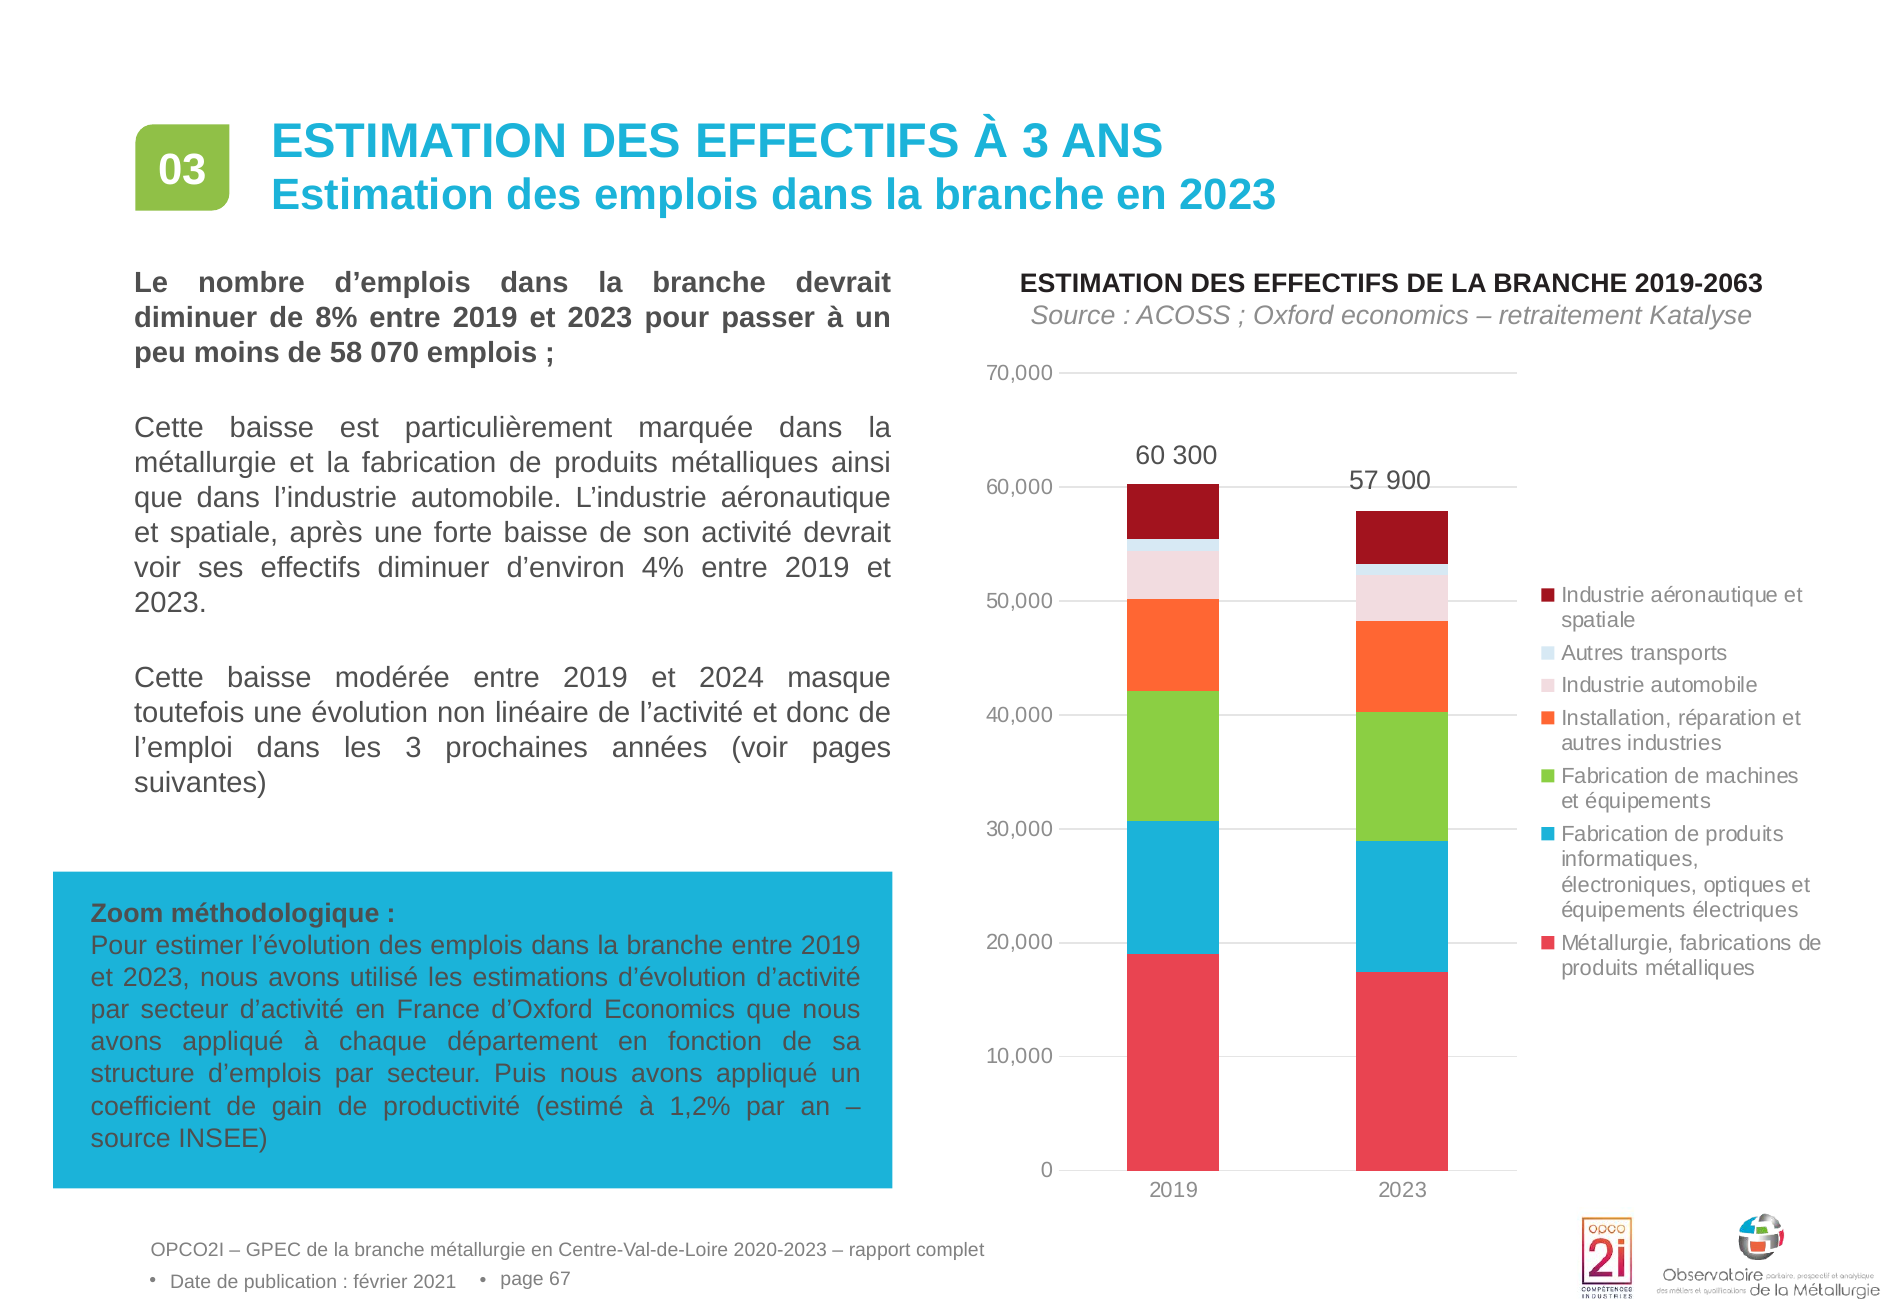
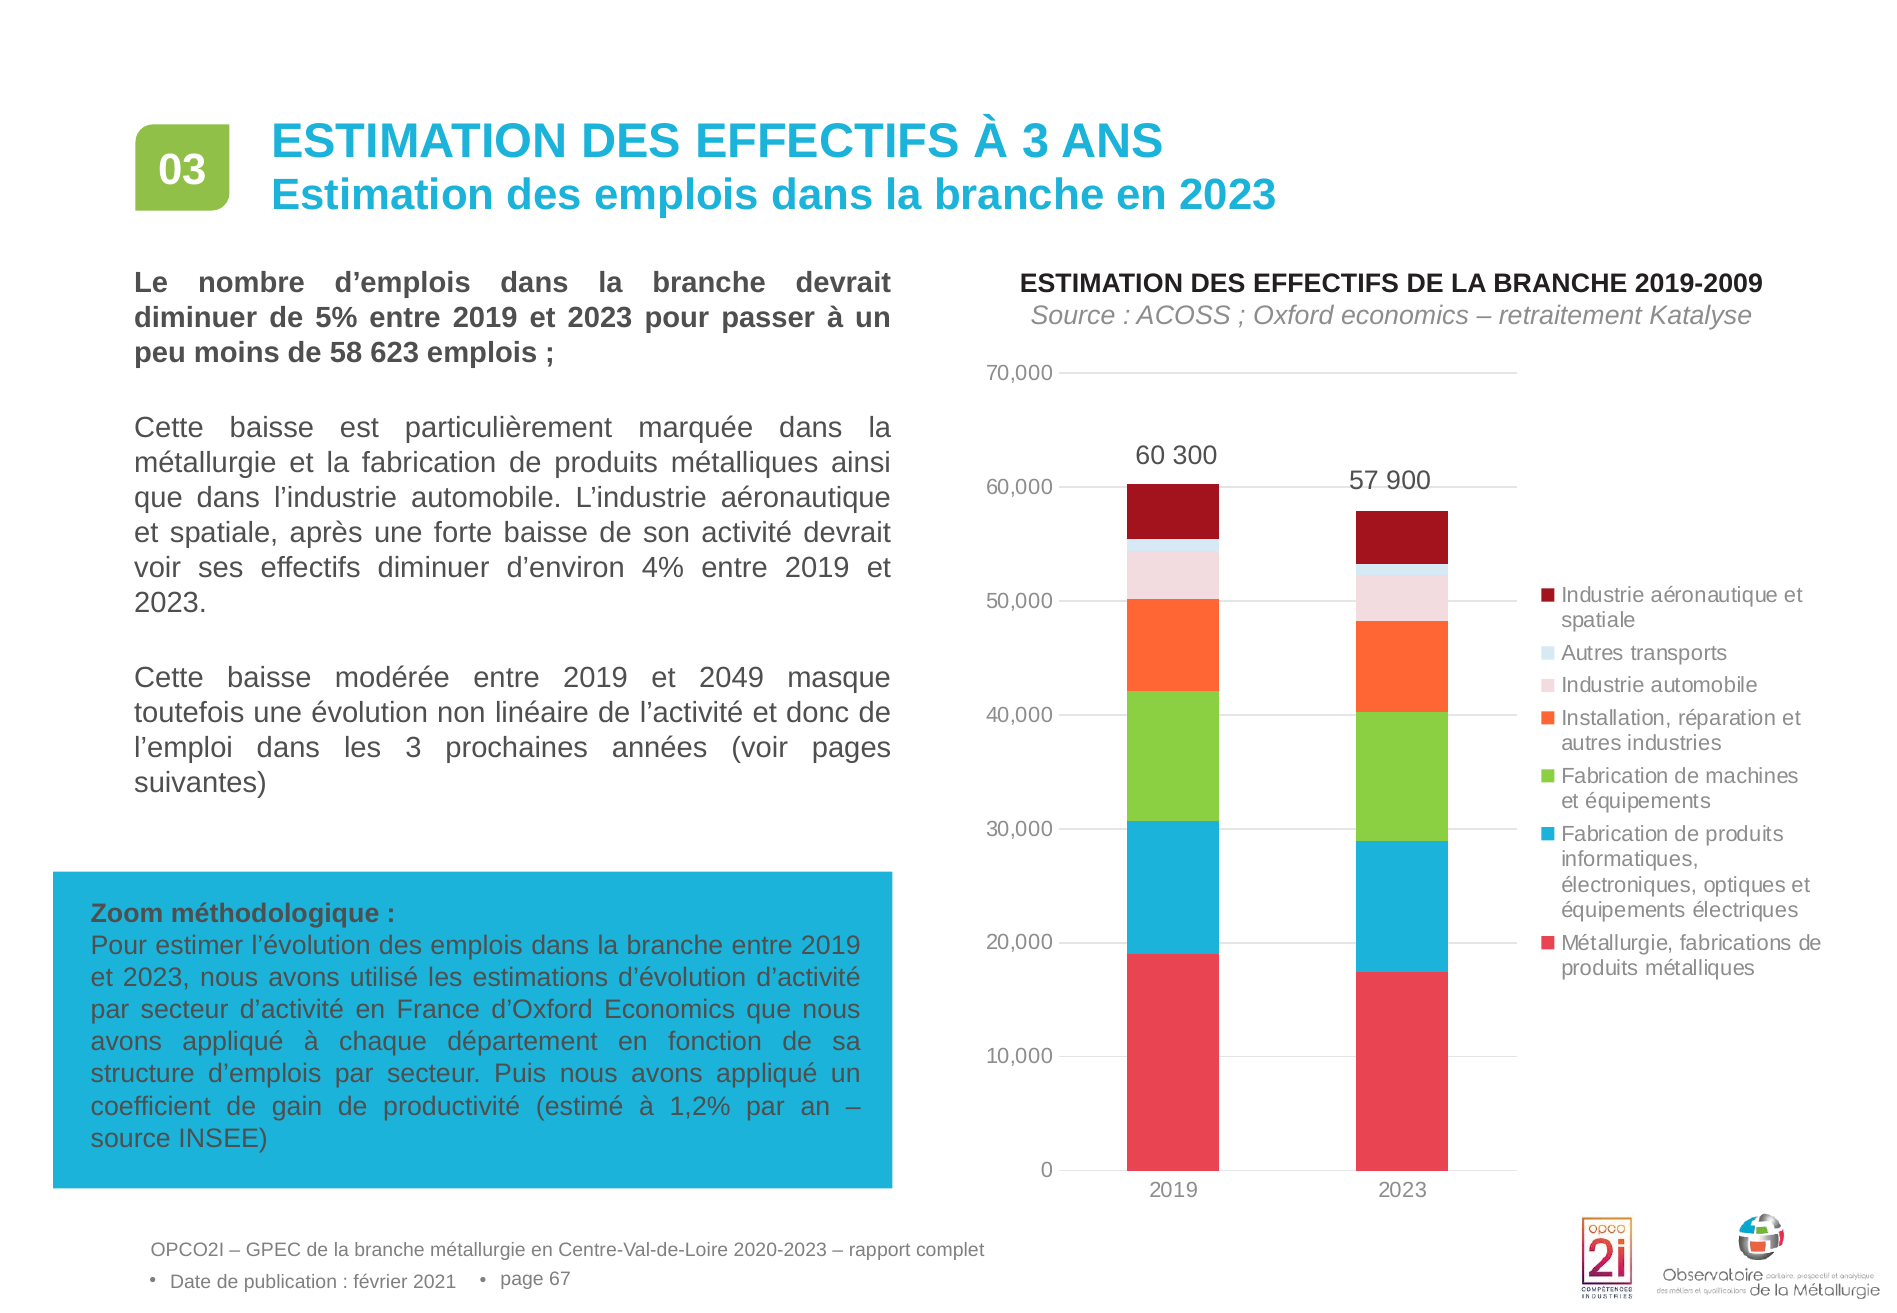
2019-2063: 2019-2063 -> 2019-2009 (1699, 284)
8%: 8% -> 5% (336, 318)
070: 070 -> 623 (395, 353)
2024: 2024 -> 2049 (732, 678)
